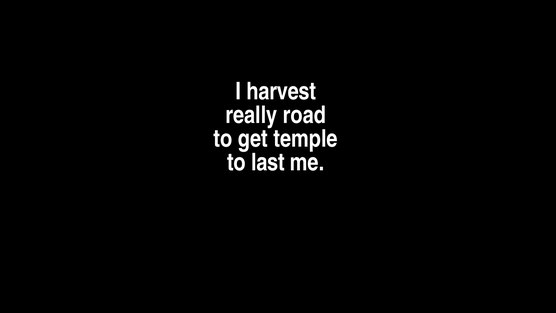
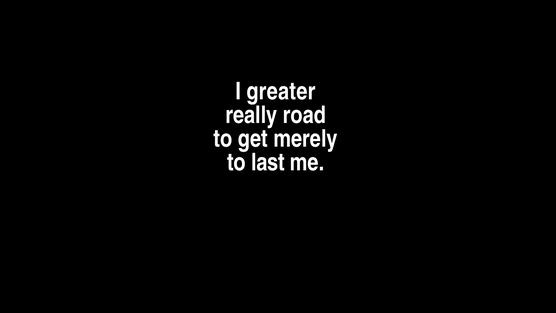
harvest: harvest -> greater (281, 91)
temple: temple -> merely (306, 139)
